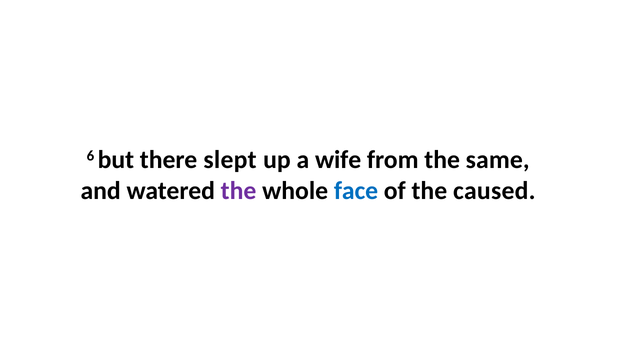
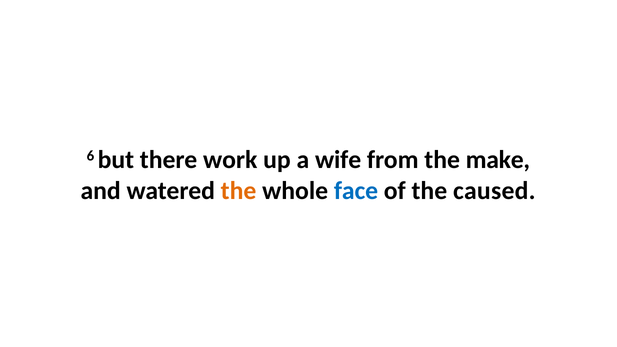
slept: slept -> work (230, 160)
same: same -> make (498, 160)
the colour: purple -> orange (239, 191)
